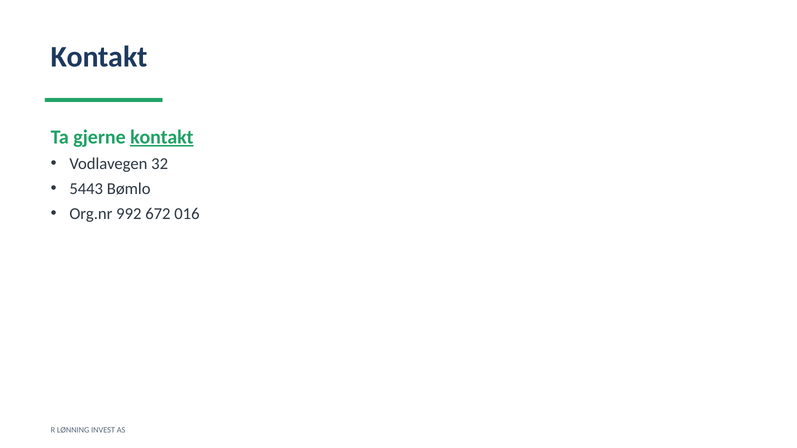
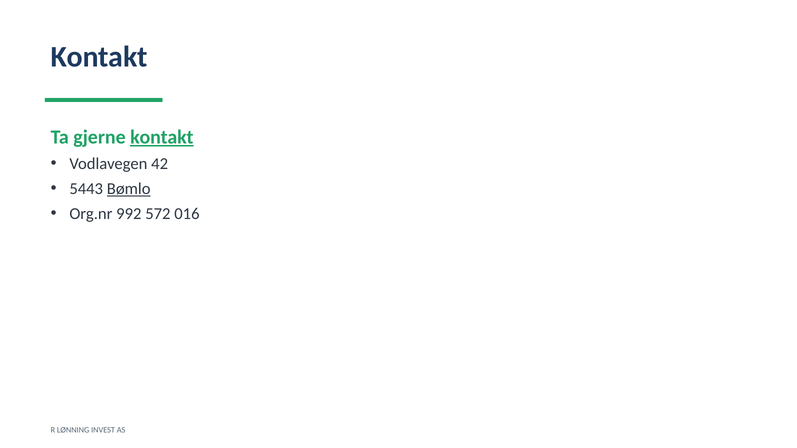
32: 32 -> 42 (160, 164)
Bømlo underline: none -> present (129, 189)
672: 672 -> 572 (158, 214)
